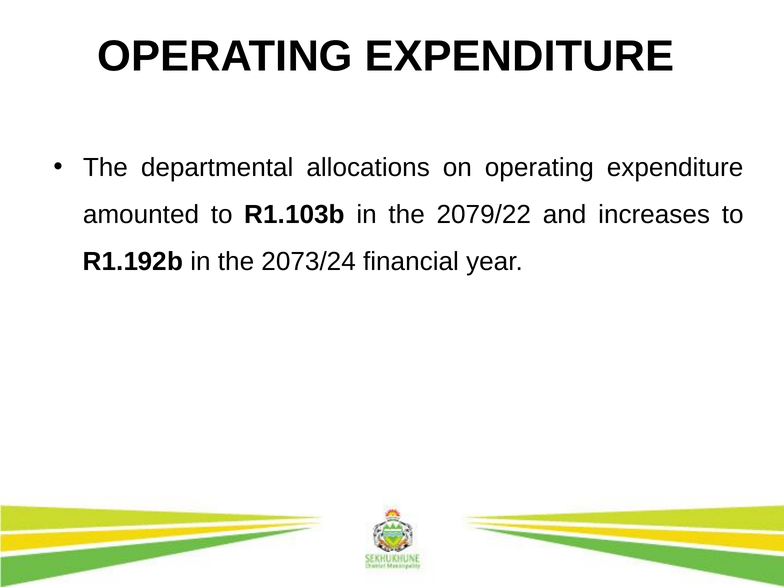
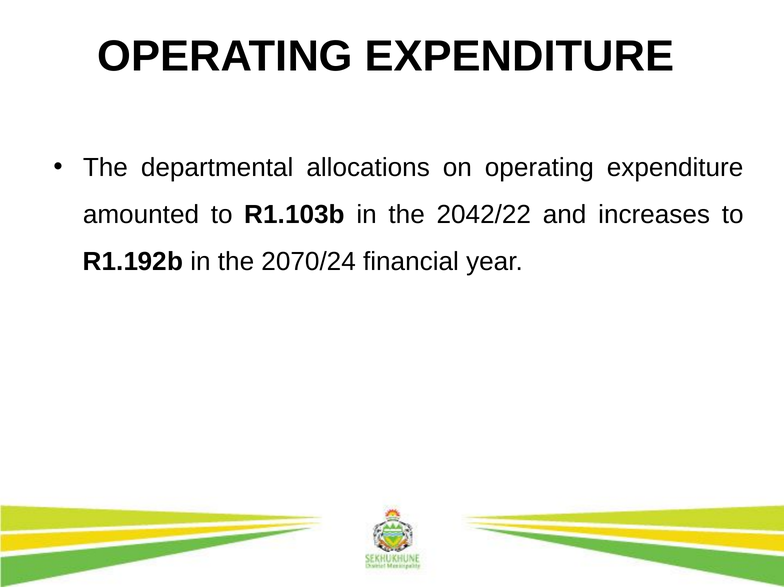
2079/22: 2079/22 -> 2042/22 (484, 215)
2073/24: 2073/24 -> 2070/24 (309, 262)
